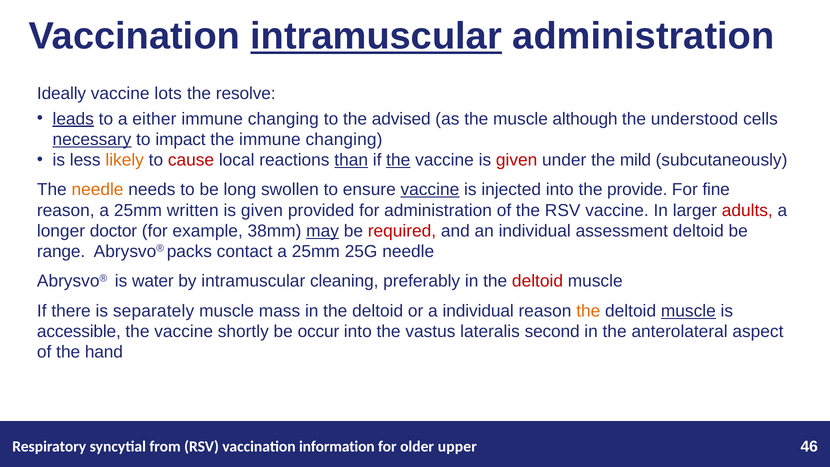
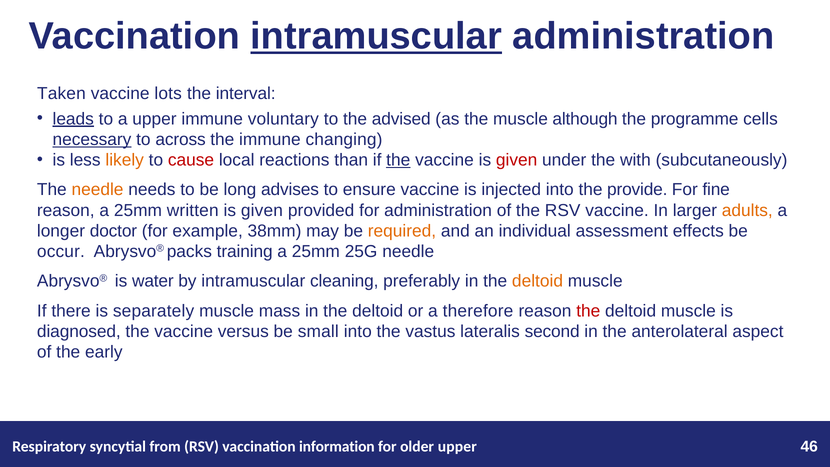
Ideally: Ideally -> Taken (61, 94)
resolve: resolve -> interval (246, 94)
a either: either -> upper (154, 119)
changing: changing -> voluntary (283, 119)
understood: understood -> programme (695, 119)
impact: impact -> across (181, 139)
than underline: present -> none (351, 160)
mild: mild -> with (635, 160)
swollen: swollen -> advises (290, 190)
vaccine underline: present -> none (430, 190)
adults colour: red -> orange (747, 210)
may underline: present -> none (323, 231)
required colour: red -> orange (402, 231)
assessment deltoid: deltoid -> effects (698, 231)
range: range -> occur (61, 251)
contact: contact -> training (245, 251)
deltoid colour: red -> orange (538, 281)
a individual: individual -> therefore (478, 311)
the colour: orange -> red (588, 311)
muscle underline: present -> none (688, 311)
accessible: accessible -> diagnosed (79, 332)
shortly: shortly -> versus (243, 332)
occur: occur -> small (318, 332)
hand: hand -> early (104, 352)
